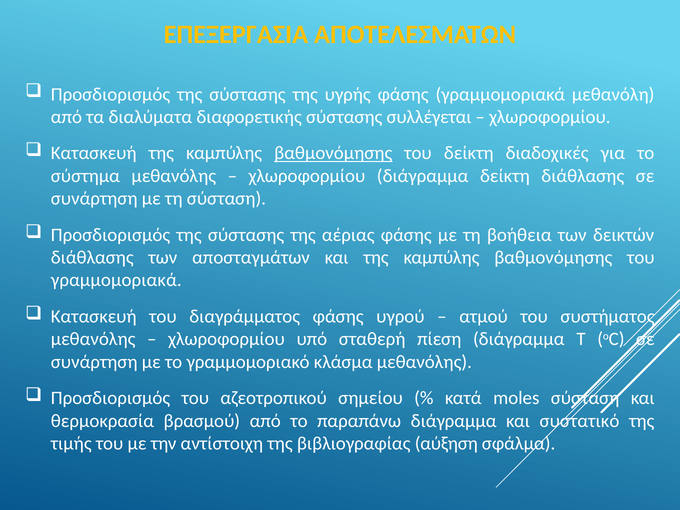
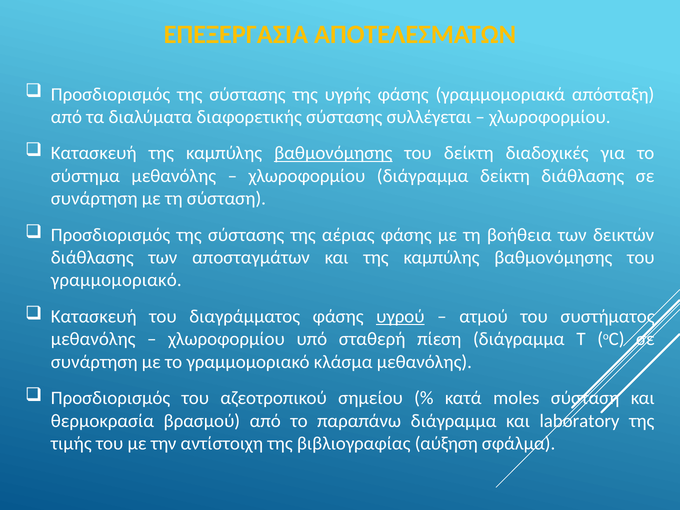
μεθανόλη: μεθανόλη -> απόσταξη (613, 94)
γραμμομοριακά: γραμμομοριακά -> γραμμομοριακό (116, 280)
υγρού underline: none -> present (400, 316)
συστατικό: συστατικό -> laboratory (580, 421)
